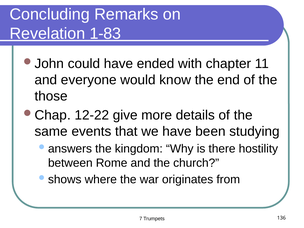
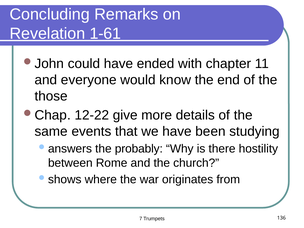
1-83: 1-83 -> 1-61 (105, 34)
kingdom: kingdom -> probably (139, 149)
